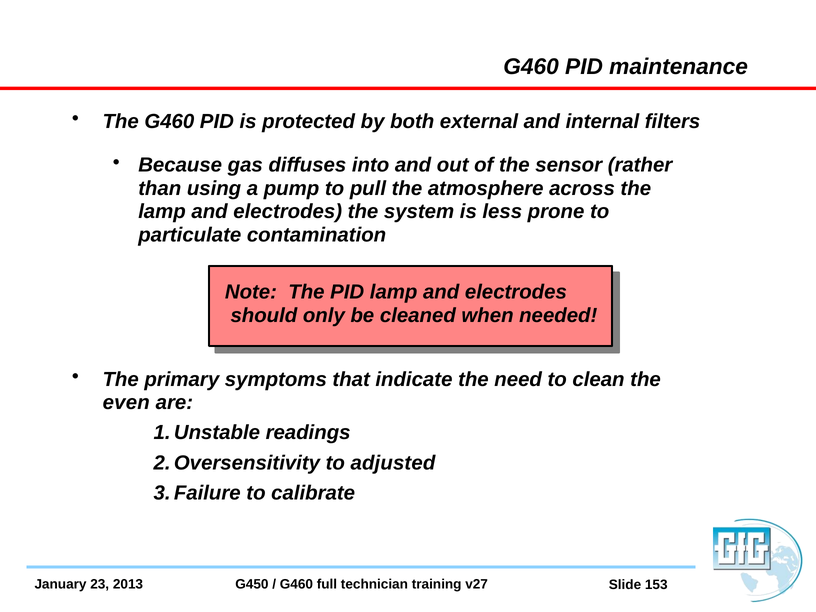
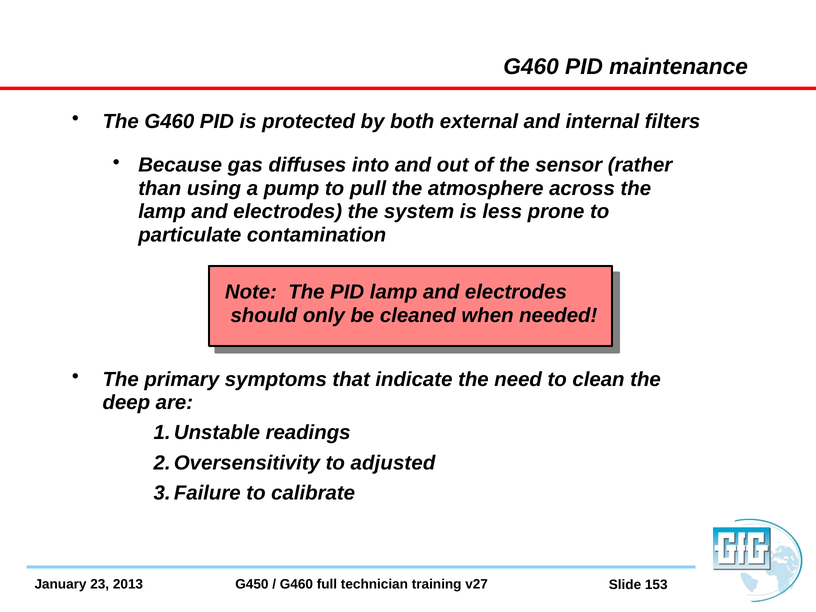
even: even -> deep (126, 403)
